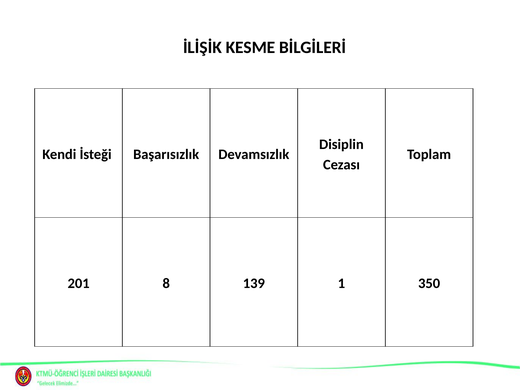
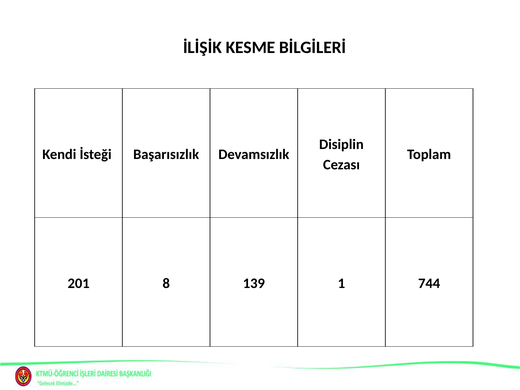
350: 350 -> 744 (429, 283)
